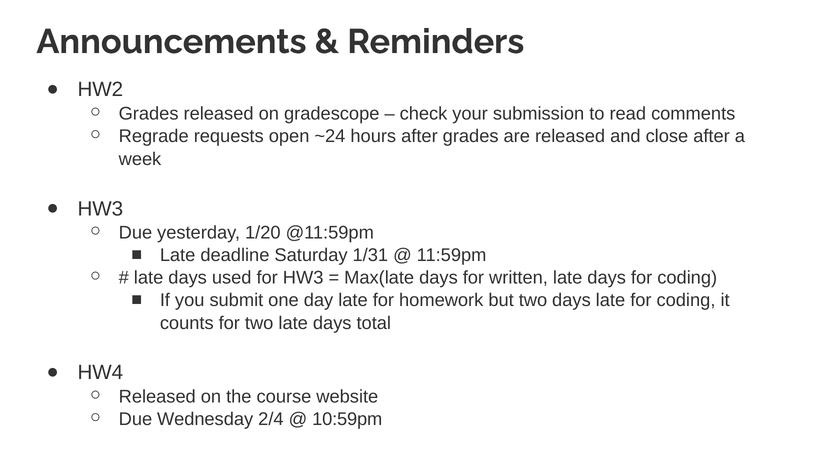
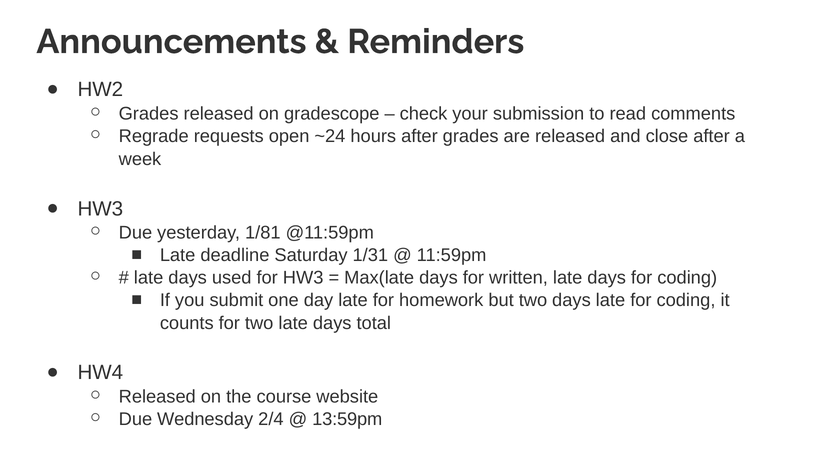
1/20: 1/20 -> 1/81 (263, 232)
10:59pm: 10:59pm -> 13:59pm (347, 419)
